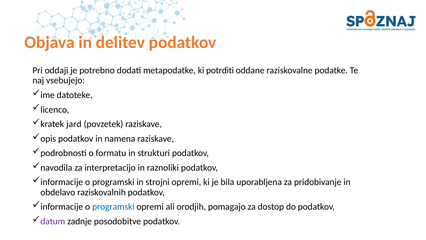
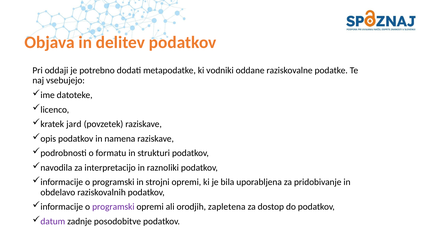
potrditi: potrditi -> vodniki (220, 70)
programski colour: blue -> purple (113, 207)
pomagajo: pomagajo -> zapletena (227, 207)
